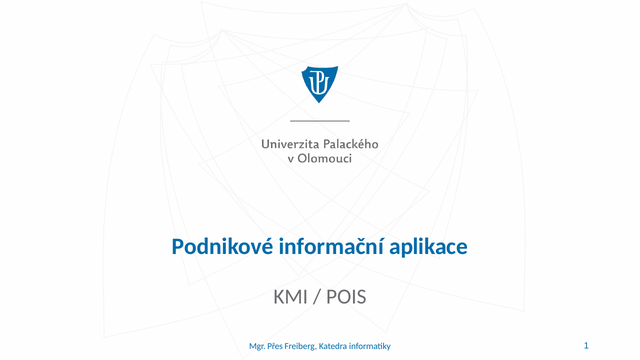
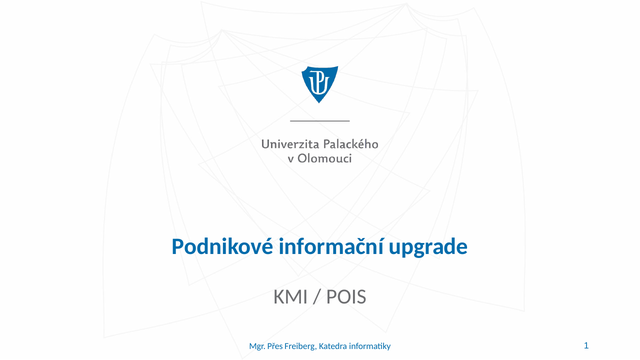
aplikace: aplikace -> upgrade (429, 246)
